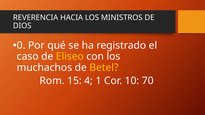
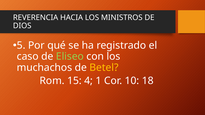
0: 0 -> 5 (21, 46)
Eliseo colour: yellow -> light green (70, 57)
70: 70 -> 18 (148, 81)
